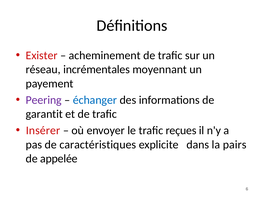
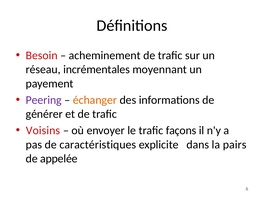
Exister: Exister -> Besoin (42, 55)
échanger colour: blue -> orange (95, 100)
garantit: garantit -> générer (44, 114)
Insérer: Insérer -> Voisins (43, 130)
reçues: reçues -> façons (181, 130)
